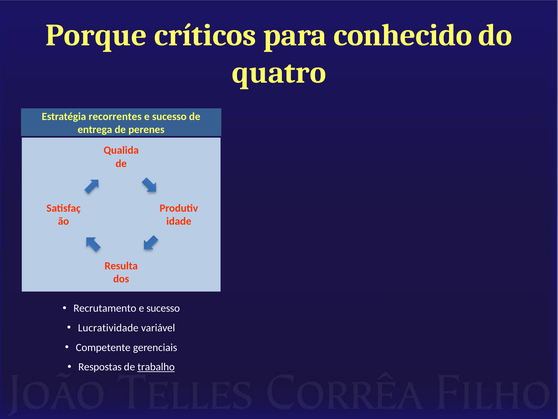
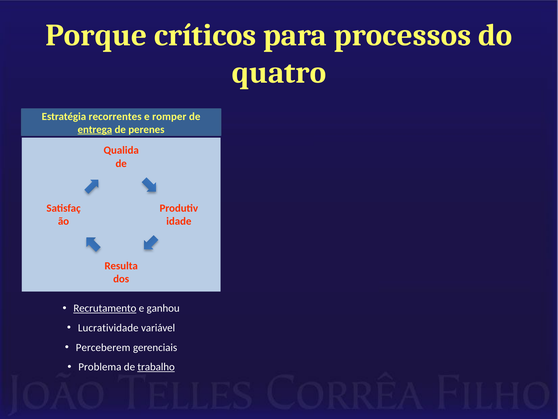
conhecido: conhecido -> processos (403, 35)
sucesso: sucesso -> romper (169, 116)
entrega underline: none -> present (95, 129)
Recrutamento underline: none -> present (105, 308)
sucesso: sucesso -> ganhou (163, 308)
Competente: Competente -> Perceberem (103, 347)
Respostas: Respostas -> Problema (100, 367)
